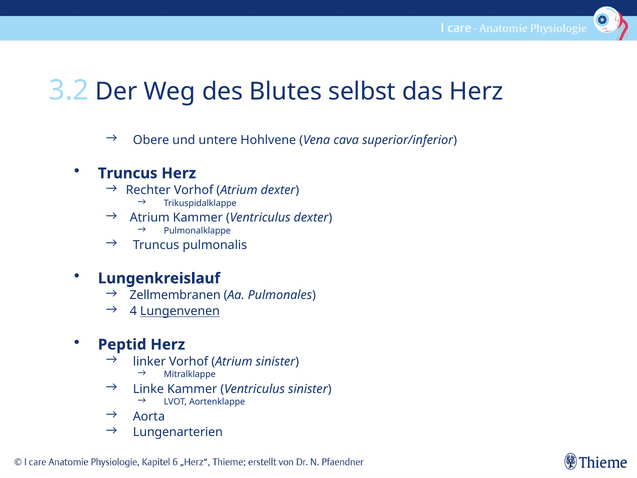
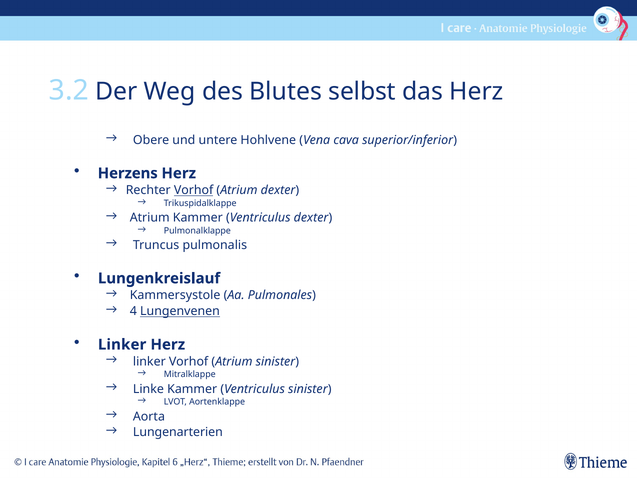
Truncus: Truncus -> Herzens (128, 173)
Vorhof underline: none -> present (194, 190)
Zellmembranen: Zellmembranen -> Kammersystole (175, 295)
Peptid: Peptid -> Linker (122, 344)
